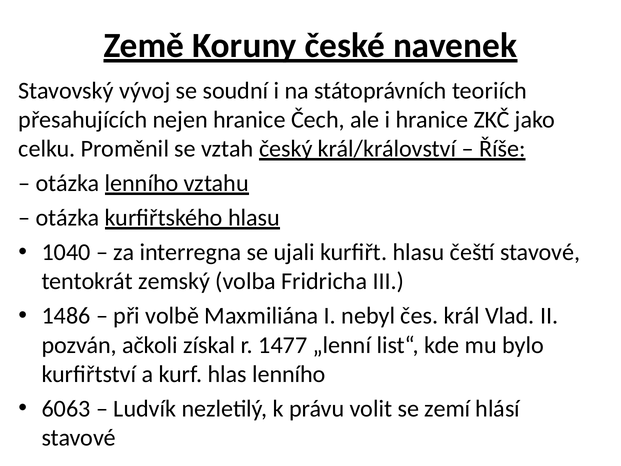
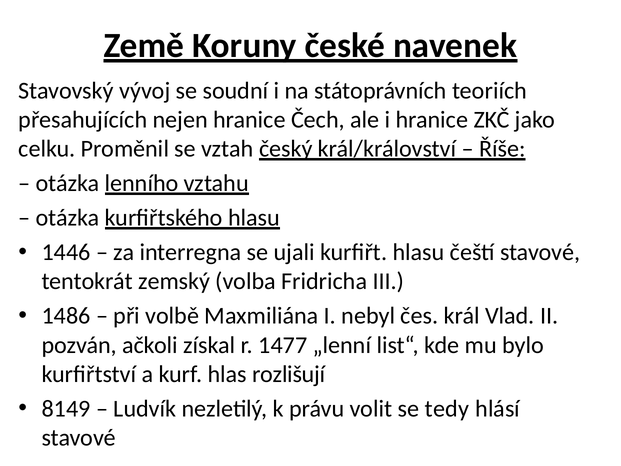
1040: 1040 -> 1446 (66, 252)
hlas lenního: lenního -> rozlišují (289, 374)
6063: 6063 -> 8149 (66, 408)
zemí: zemí -> tedy (447, 408)
